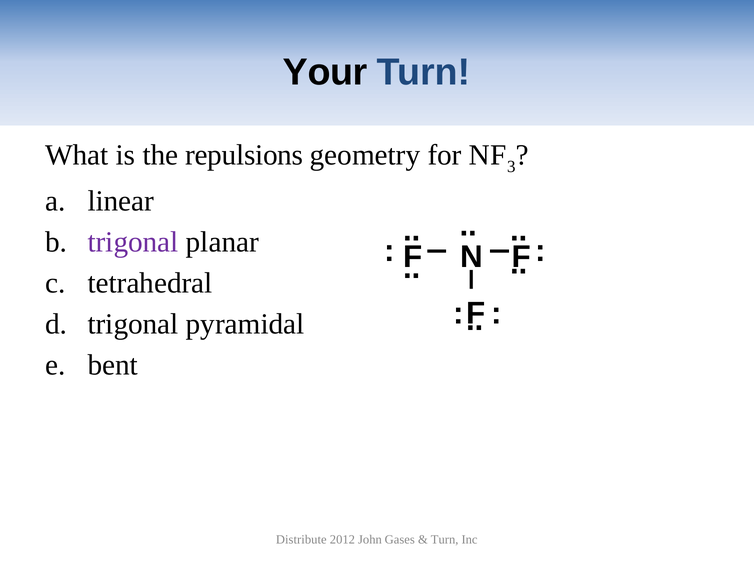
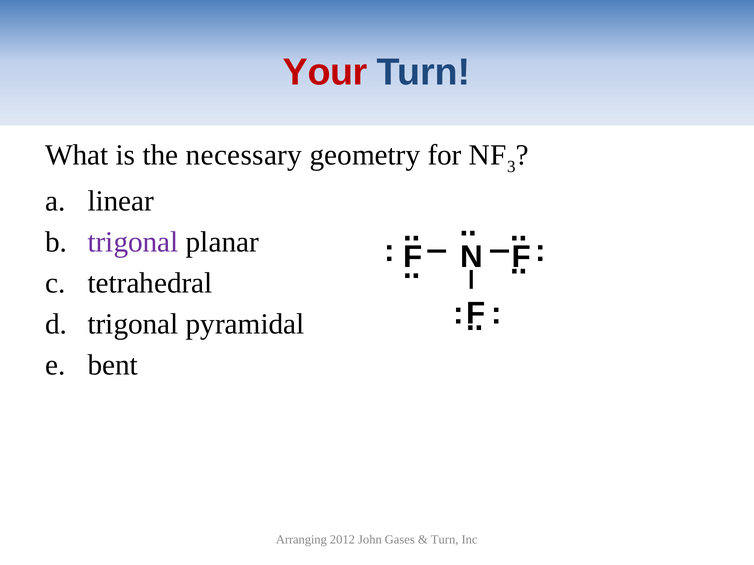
Your colour: black -> red (325, 72)
repulsions: repulsions -> necessary (244, 155)
Distribute: Distribute -> Arranging (301, 540)
